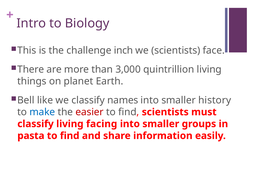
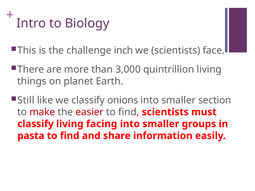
Bell: Bell -> Still (26, 100)
names: names -> onions (123, 100)
history: history -> section (215, 100)
make colour: blue -> red (42, 112)
